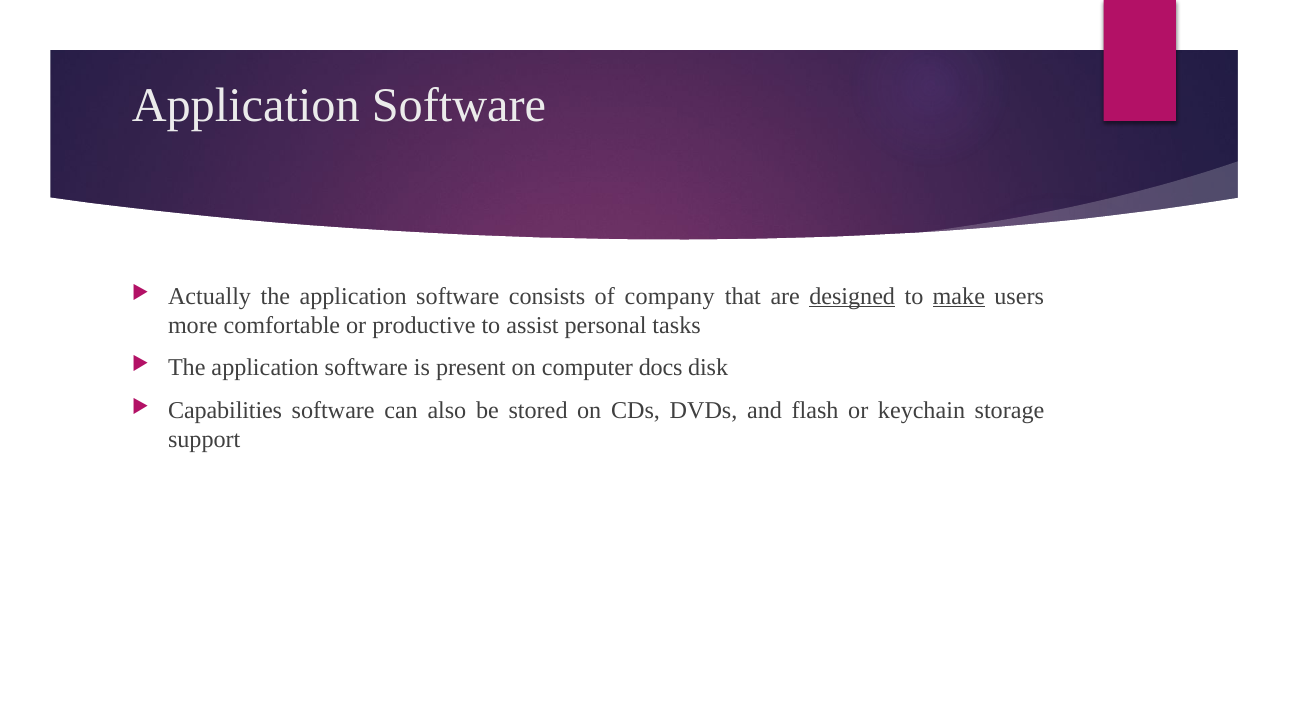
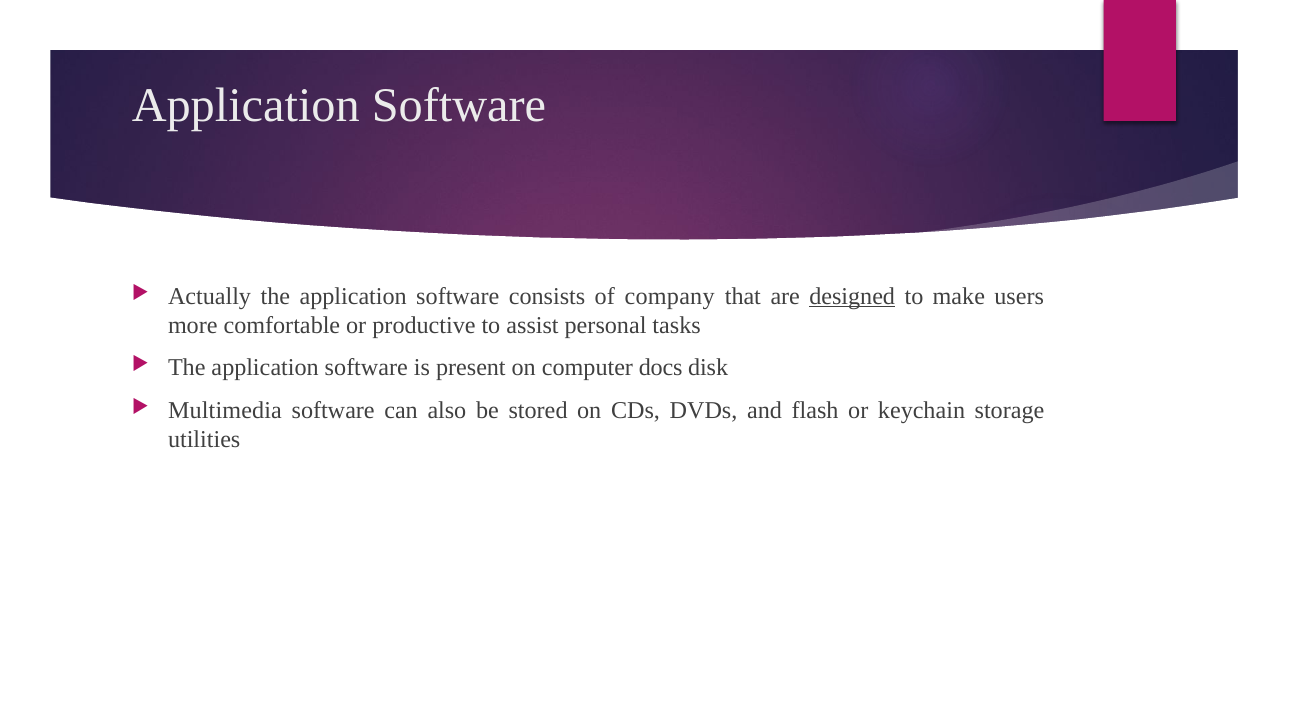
make underline: present -> none (959, 296)
Capabilities: Capabilities -> Multimedia (225, 410)
support: support -> utilities (204, 439)
